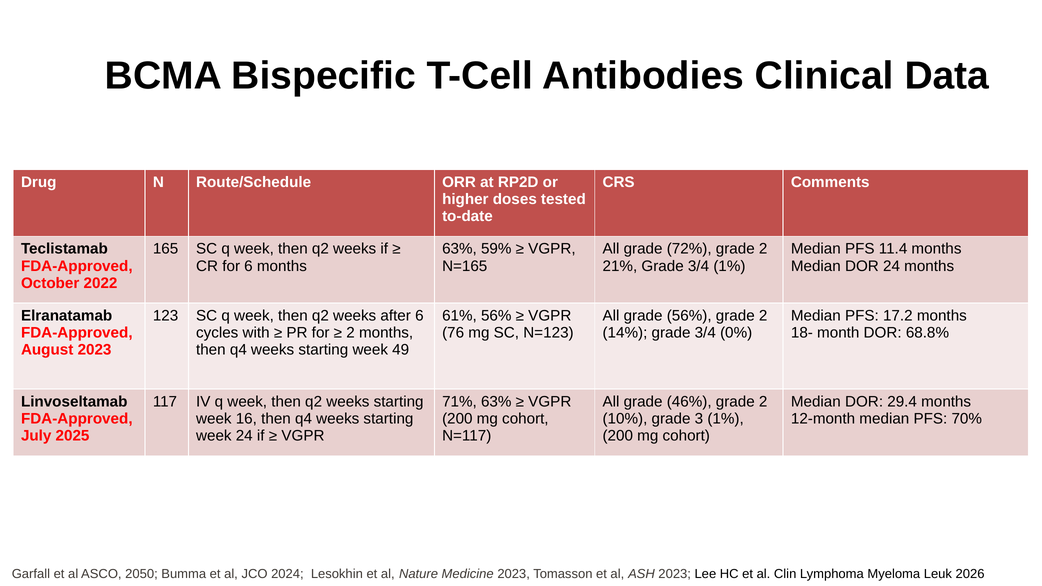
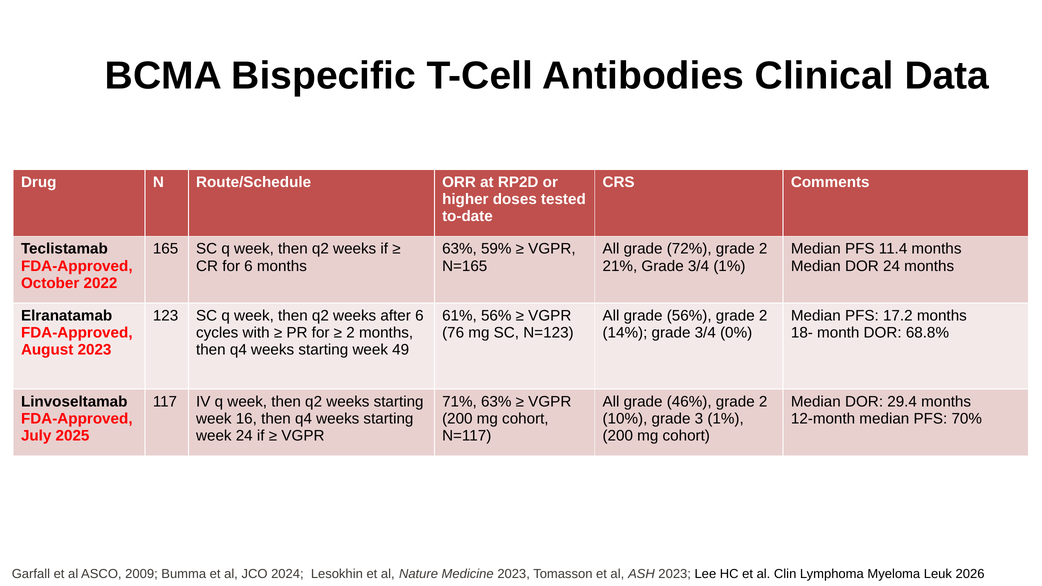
2050: 2050 -> 2009 (141, 574)
